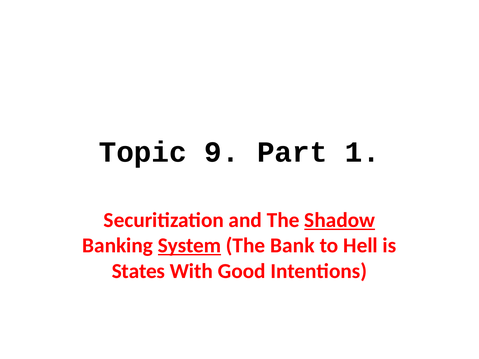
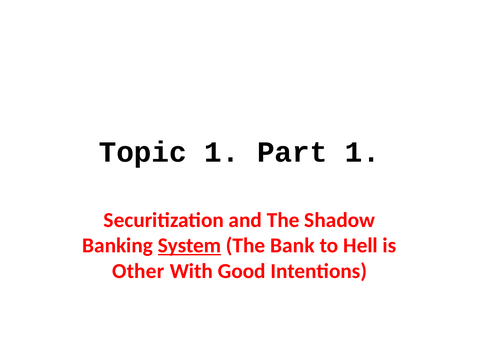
Topic 9: 9 -> 1 (222, 152)
Shadow underline: present -> none (340, 220)
States: States -> Other (138, 271)
